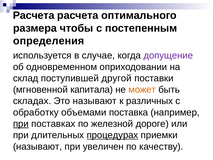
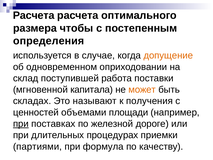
допущение colour: purple -> orange (168, 55)
другой: другой -> работа (117, 78)
различных: различных -> получения (149, 101)
обработку: обработку -> ценностей (36, 112)
поставка: поставка -> площади (129, 112)
процедурах underline: present -> none (112, 135)
называют: называют -> партиями (37, 146)
увеличен: увеличен -> формула (103, 146)
